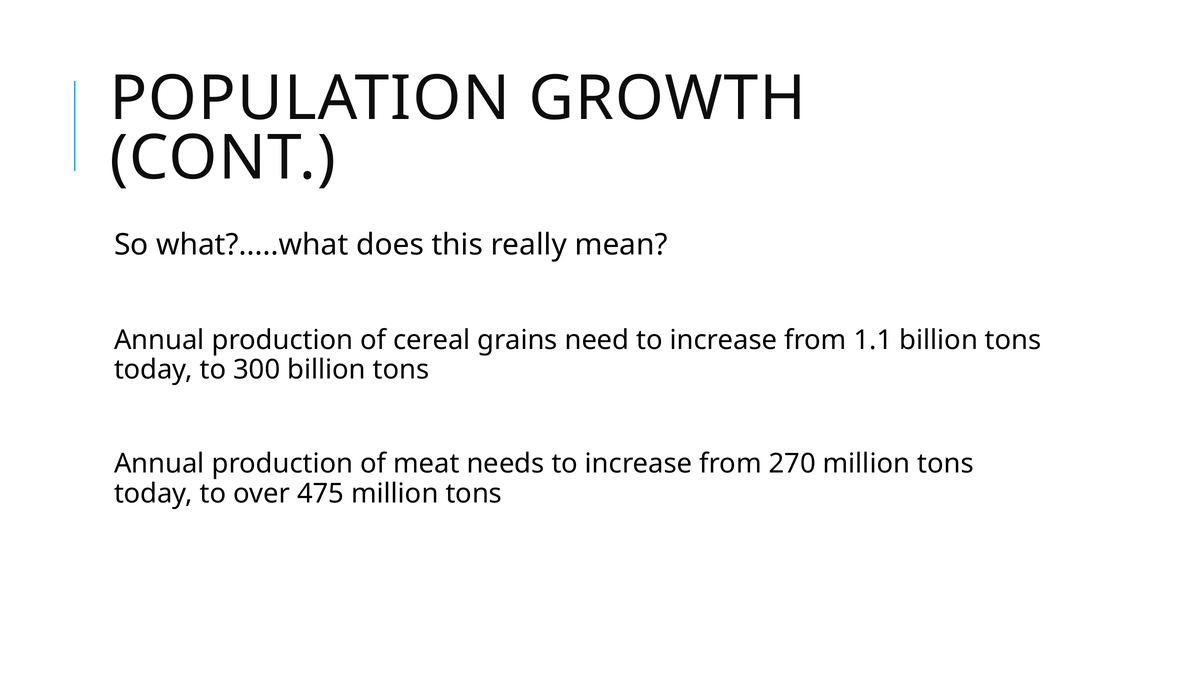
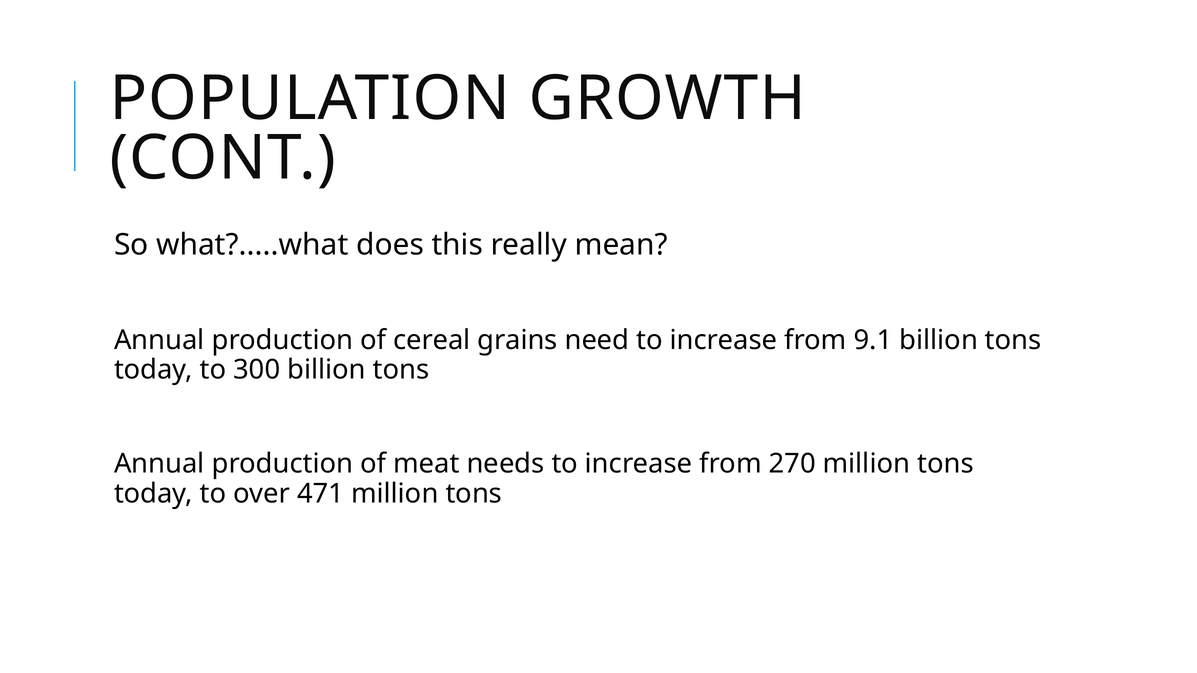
1.1: 1.1 -> 9.1 (873, 340)
475: 475 -> 471 (321, 494)
